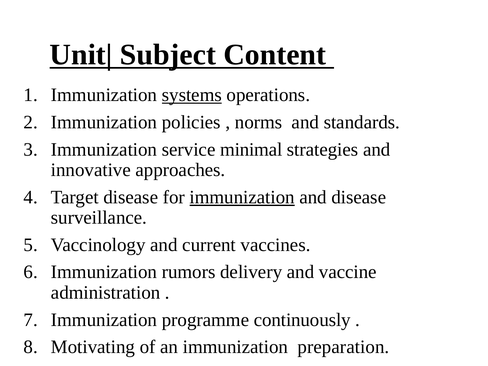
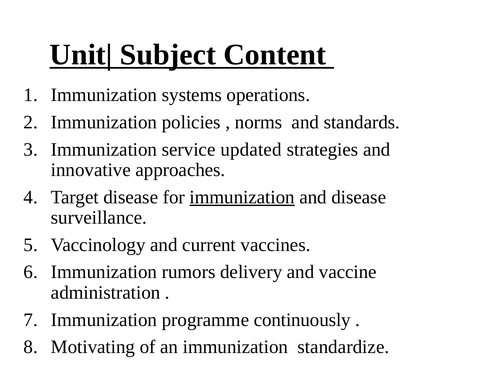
systems underline: present -> none (192, 95)
minimal: minimal -> updated (251, 149)
preparation: preparation -> standardize (343, 347)
